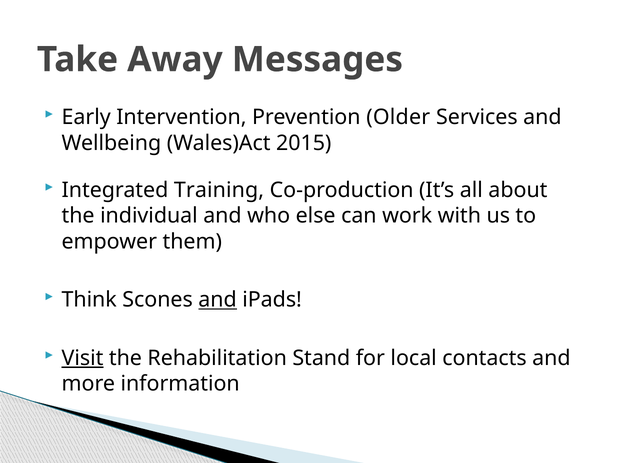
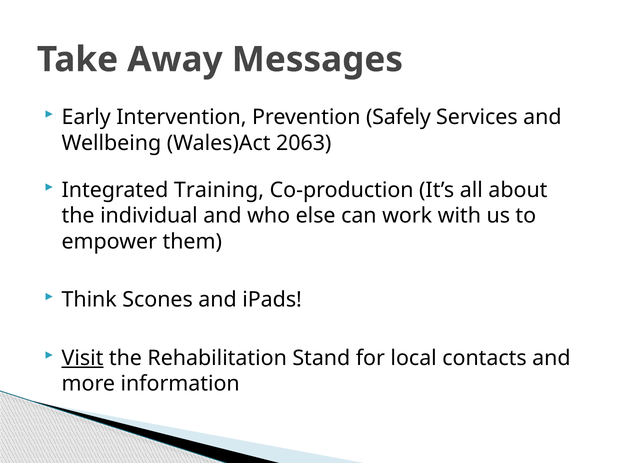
Older: Older -> Safely (398, 117)
2015: 2015 -> 2063 (304, 143)
and underline: present -> none (218, 300)
